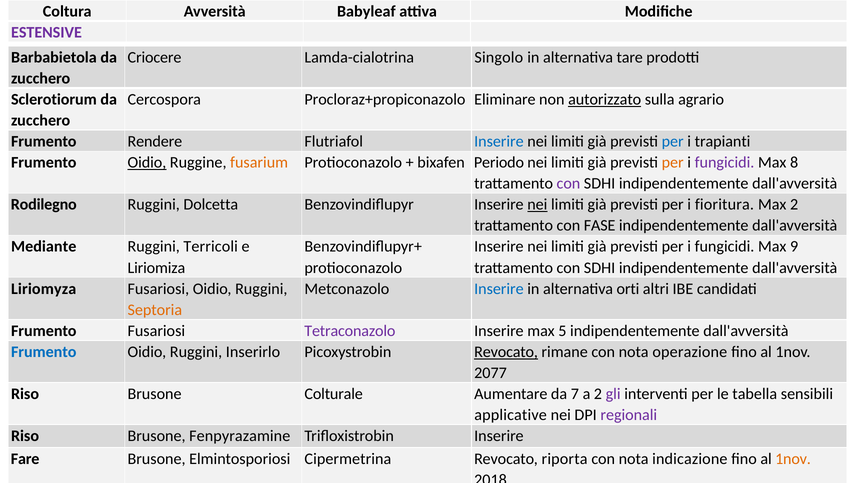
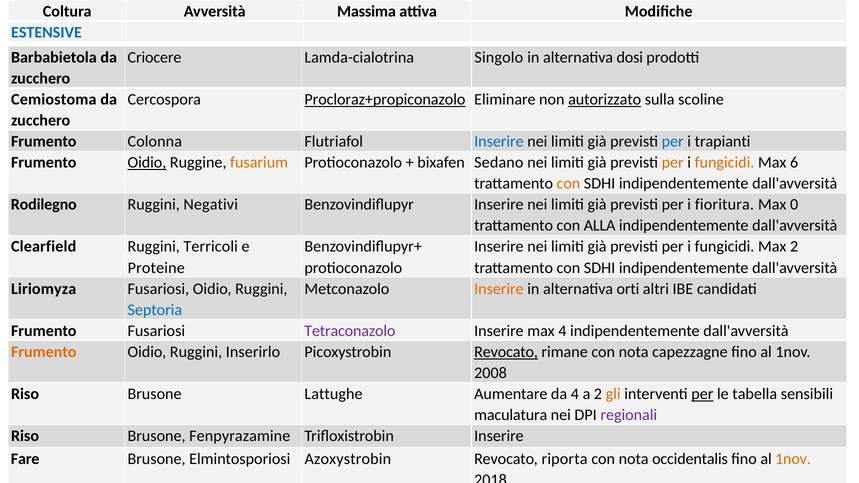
Babyleaf: Babyleaf -> Massima (366, 11)
ESTENSIVE colour: purple -> blue (46, 32)
tare: tare -> dosi (630, 57)
Sclerotiorum: Sclerotiorum -> Cemiostoma (54, 99)
Procloraz+propiconazolo underline: none -> present (385, 99)
agrario: agrario -> scoline (701, 99)
Rendere: Rendere -> Colonna (155, 142)
Periodo: Periodo -> Sedano (499, 163)
fungicidi colour: purple -> orange (725, 163)
8: 8 -> 6 (794, 163)
con colour: purple -> orange (568, 184)
Dolcetta: Dolcetta -> Negativi (211, 205)
nei underline: present -> none (537, 205)
Max 2: 2 -> 0 (794, 205)
FASE: FASE -> ALLA (600, 226)
Mediante: Mediante -> Clearfield (44, 247)
Max 9: 9 -> 2 (794, 247)
Liriomiza: Liriomiza -> Proteine (156, 268)
Inserire colour: blue -> orange (499, 289)
Septoria colour: orange -> blue (155, 310)
max 5: 5 -> 4 (562, 331)
Frumento colour: blue -> orange (44, 352)
operazione: operazione -> capezzagne (690, 352)
2077: 2077 -> 2008 (491, 373)
Colturale: Colturale -> Lattughe (334, 394)
da 7: 7 -> 4 (575, 394)
gli colour: purple -> orange (613, 394)
per underline: none -> present (702, 394)
applicative: applicative -> maculatura (511, 415)
Cipermetrina: Cipermetrina -> Azoxystrobin (348, 459)
indicazione: indicazione -> occidentalis (690, 459)
